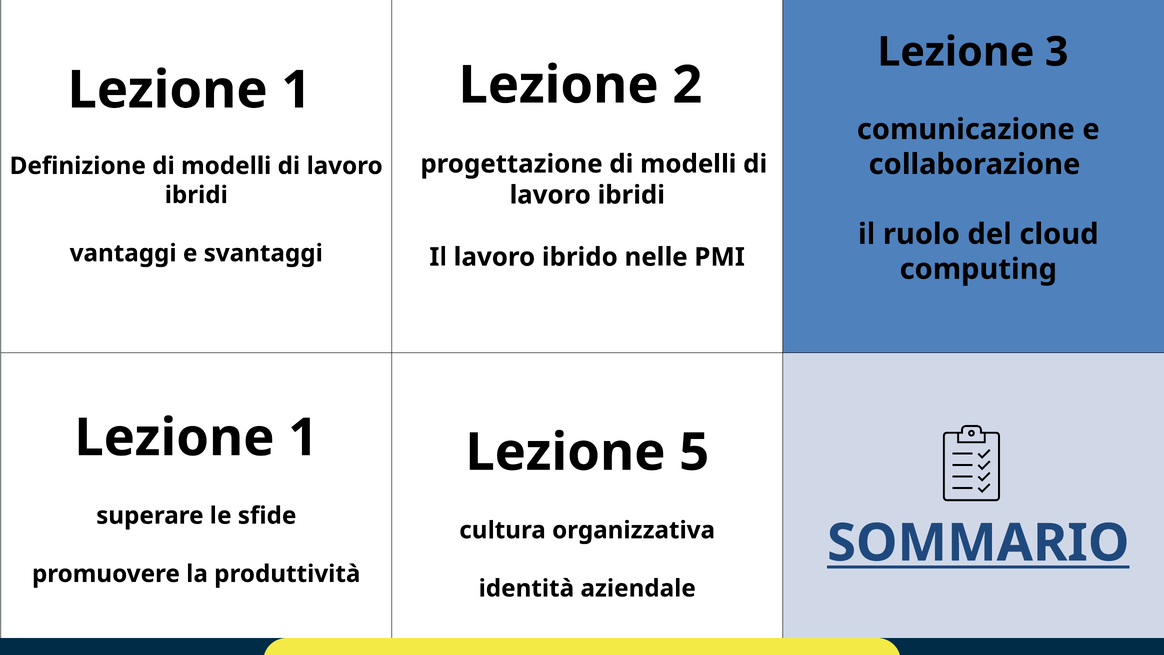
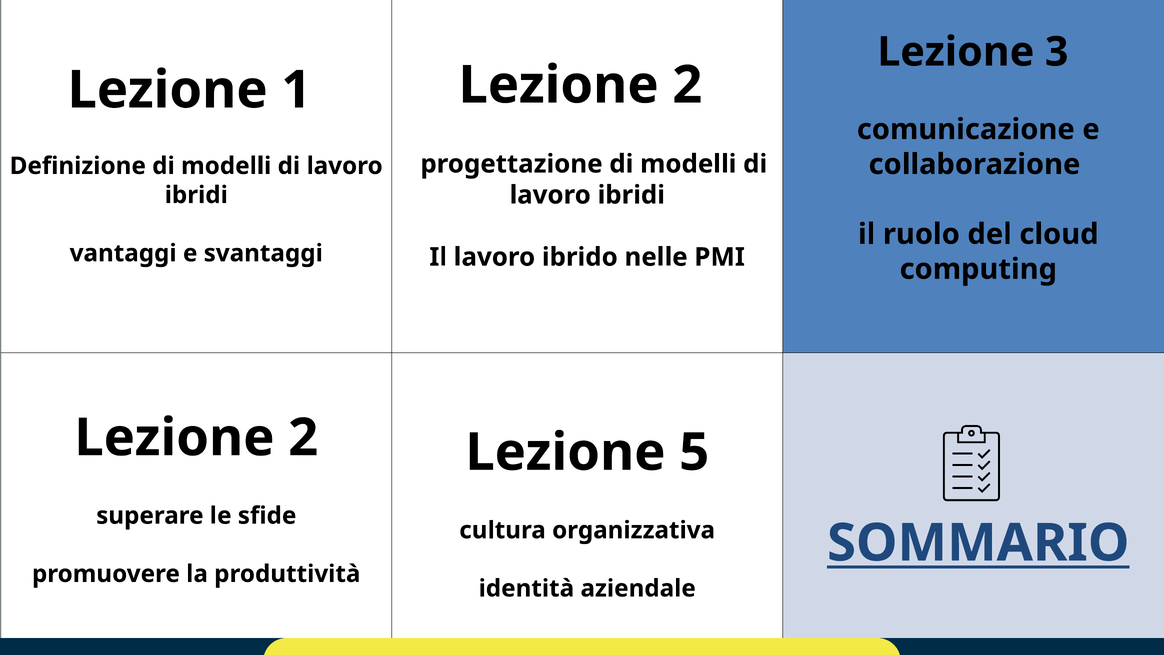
1: 1 -> 2 (303, 438)
